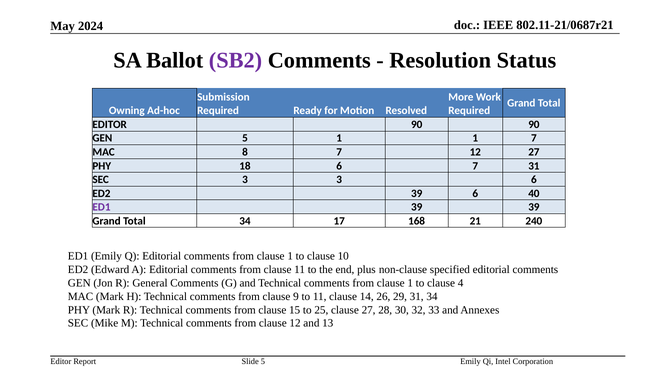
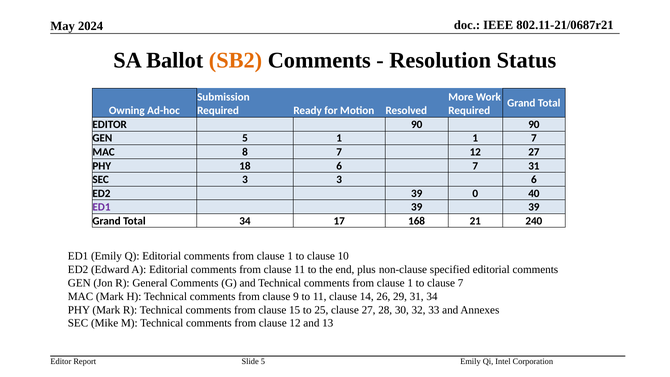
SB2 colour: purple -> orange (235, 60)
39 6: 6 -> 0 (475, 193)
clause 4: 4 -> 7 (461, 283)
